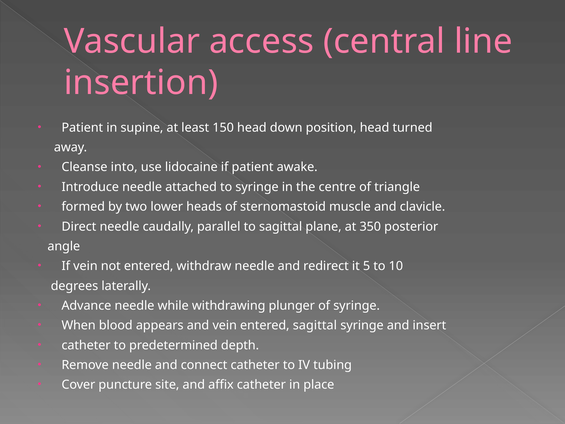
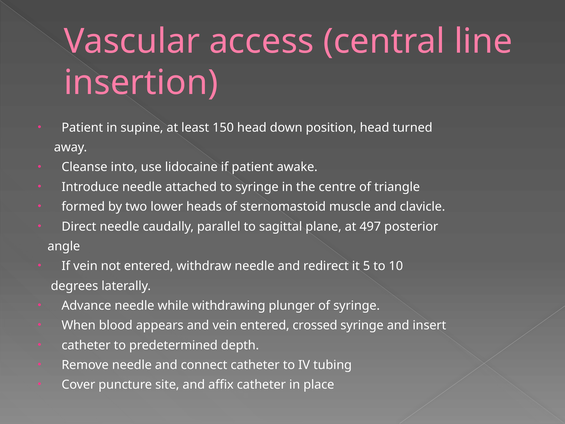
350: 350 -> 497 (370, 226)
entered sagittal: sagittal -> crossed (315, 325)
